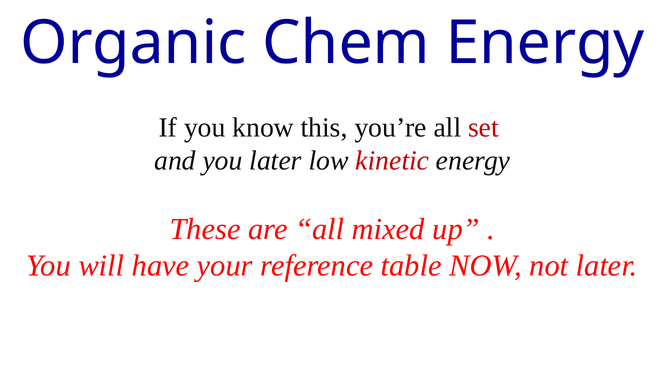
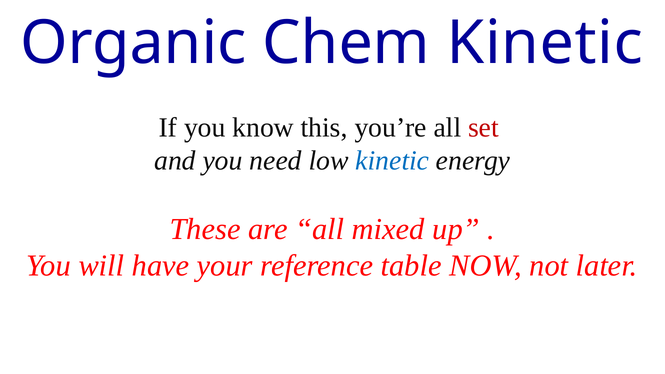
Chem Energy: Energy -> Kinetic (545, 43)
you later: later -> need (276, 161)
kinetic colour: red -> blue (392, 161)
